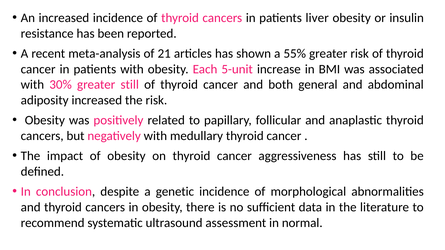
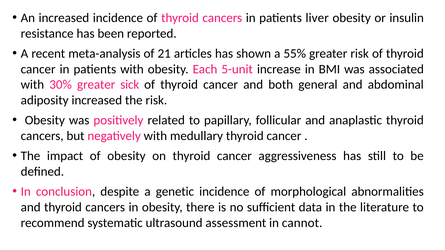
greater still: still -> sick (130, 85)
normal: normal -> cannot (302, 223)
